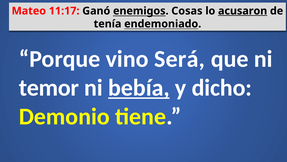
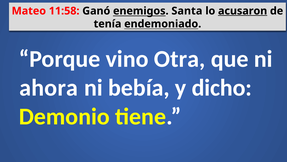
11:17: 11:17 -> 11:58 (64, 11)
Cosas: Cosas -> Santa (187, 11)
Será: Será -> Otra (180, 59)
temor: temor -> ahora (49, 88)
bebía underline: present -> none (139, 88)
